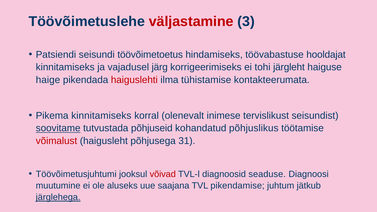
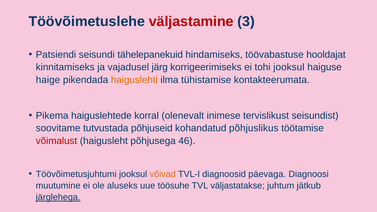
töövõimetoetus: töövõimetoetus -> tähelepanekuid (150, 55)
tohi järgleht: järgleht -> jooksul (289, 67)
haiguslehti colour: red -> orange (134, 80)
Pikema kinnitamiseks: kinnitamiseks -> haiguslehtede (101, 116)
soovitame underline: present -> none (58, 128)
31: 31 -> 46 (187, 141)
võivad colour: red -> orange (163, 174)
seaduse: seaduse -> päevaga (267, 174)
saajana: saajana -> töösuhe (174, 186)
pikendamise: pikendamise -> väljastatakse (238, 186)
